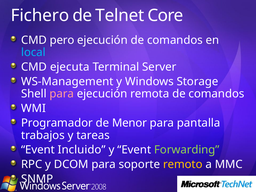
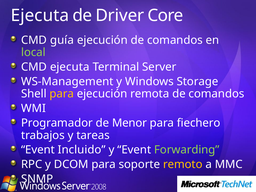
Fichero: Fichero -> Ejecuta (40, 16)
Telnet: Telnet -> Driver (120, 16)
pero: pero -> guía (62, 40)
local colour: light blue -> light green (33, 52)
para colour: pink -> yellow (62, 94)
pantalla: pantalla -> fiechero (199, 123)
